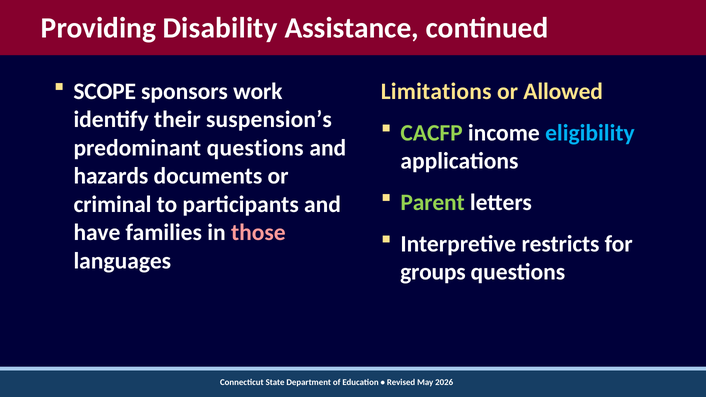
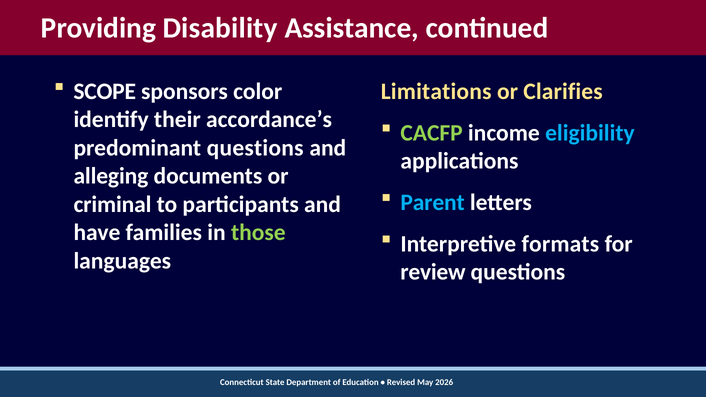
work: work -> color (258, 91)
Allowed: Allowed -> Clarifies (563, 91)
suspension’s: suspension’s -> accordance’s (269, 120)
hazards: hazards -> alleging (111, 176)
Parent colour: light green -> light blue (433, 203)
those colour: pink -> light green (258, 233)
restricts: restricts -> formats (560, 244)
groups: groups -> review (433, 272)
